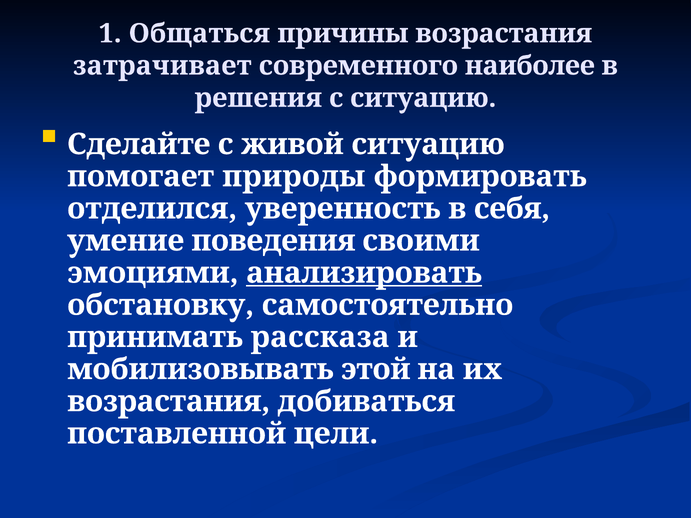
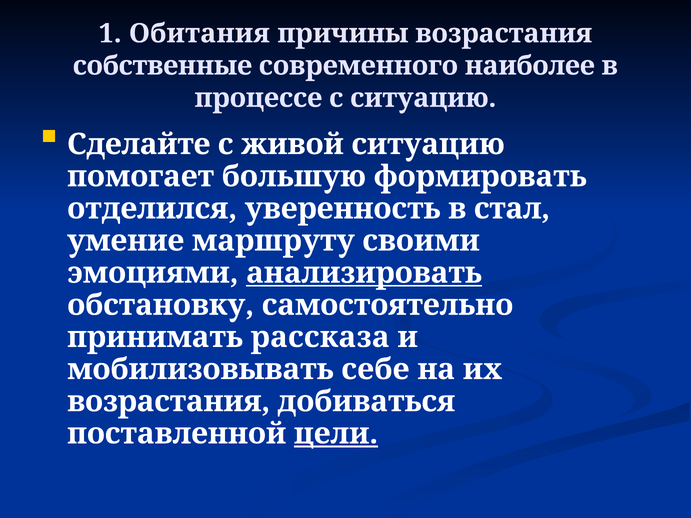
Общаться: Общаться -> Обитания (199, 34)
затрачивает: затрачивает -> собственные (163, 66)
решения: решения -> процессе (258, 98)
природы: природы -> большую (294, 177)
себя: себя -> стал (512, 209)
поведения: поведения -> маршруту (273, 241)
этой: этой -> себе (375, 369)
цели underline: none -> present (336, 434)
